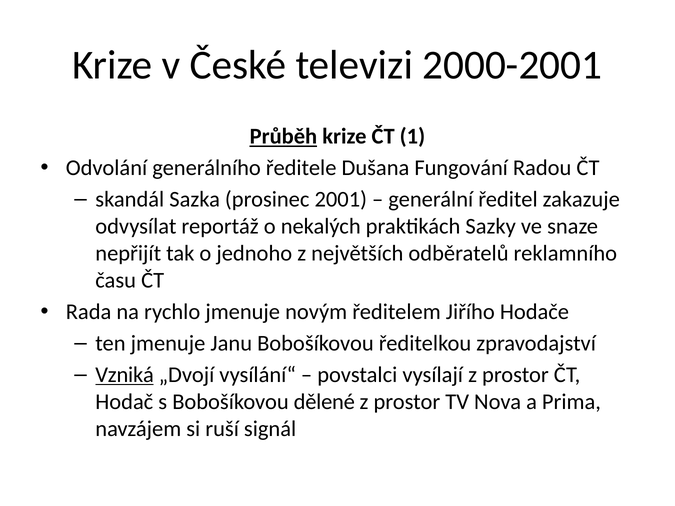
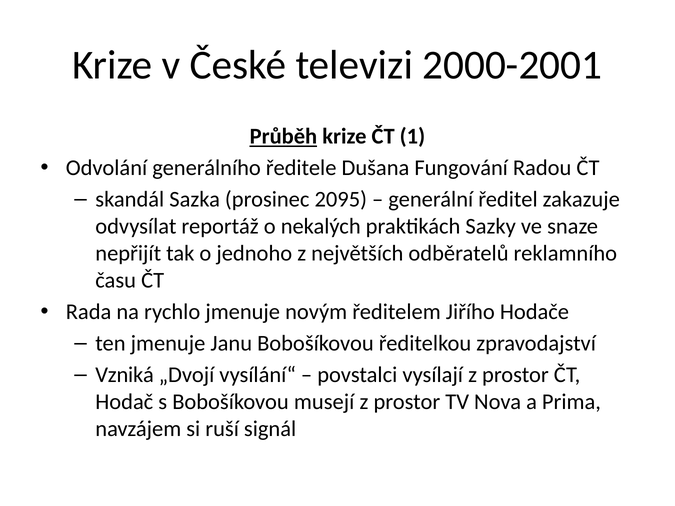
2001: 2001 -> 2095 (341, 200)
Vzniká underline: present -> none (125, 375)
dělené: dělené -> musejí (324, 402)
